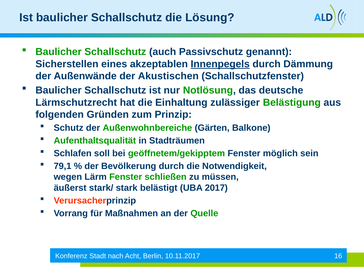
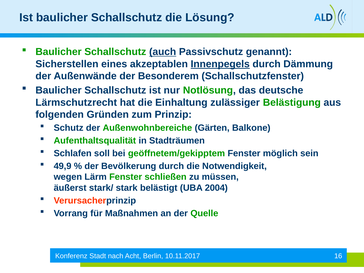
auch underline: none -> present (163, 52)
Akustischen: Akustischen -> Besonderem (168, 76)
79,1: 79,1 -> 49,9 (63, 166)
2017: 2017 -> 2004 (216, 188)
